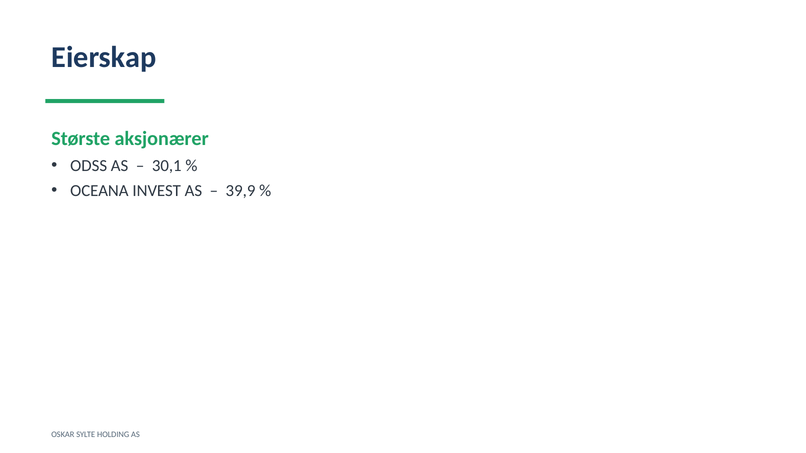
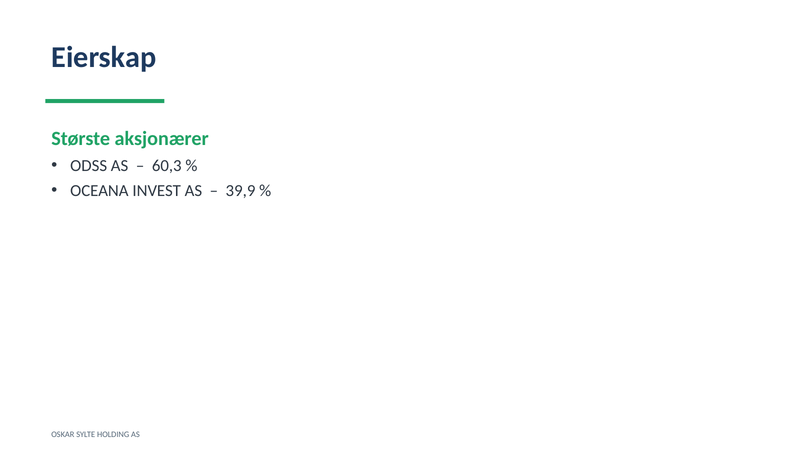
30,1: 30,1 -> 60,3 (167, 166)
